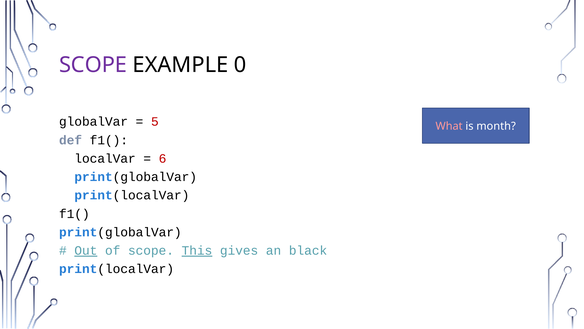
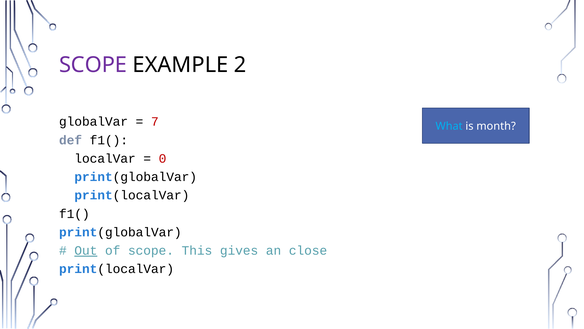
0: 0 -> 2 (240, 65)
5: 5 -> 7 (155, 122)
What colour: pink -> light blue (449, 126)
6: 6 -> 0 (163, 158)
This underline: present -> none (197, 250)
black: black -> close (308, 250)
